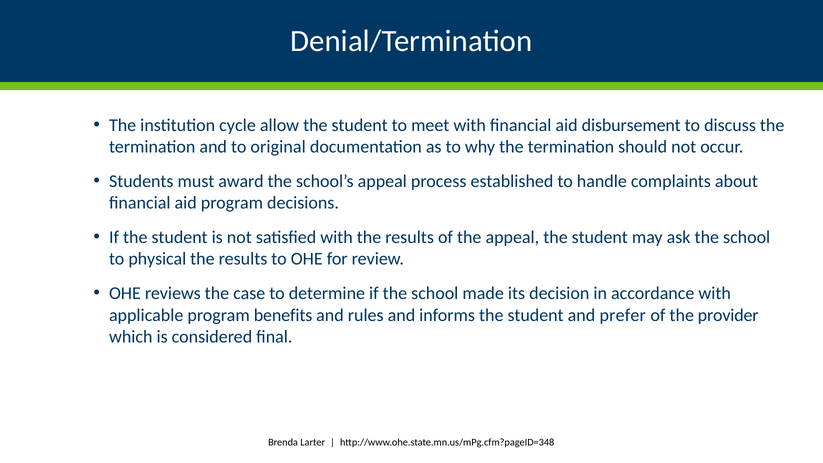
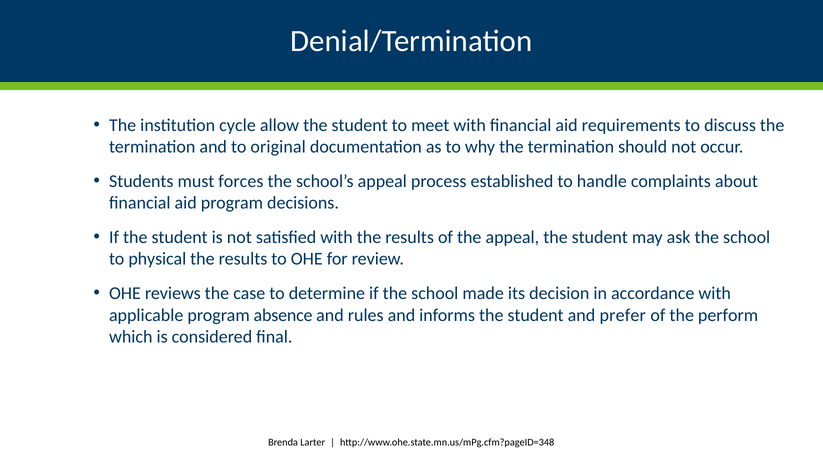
disbursement: disbursement -> requirements (631, 125)
award: award -> forces (241, 181)
benefits: benefits -> absence (283, 315)
provider: provider -> perform (728, 315)
